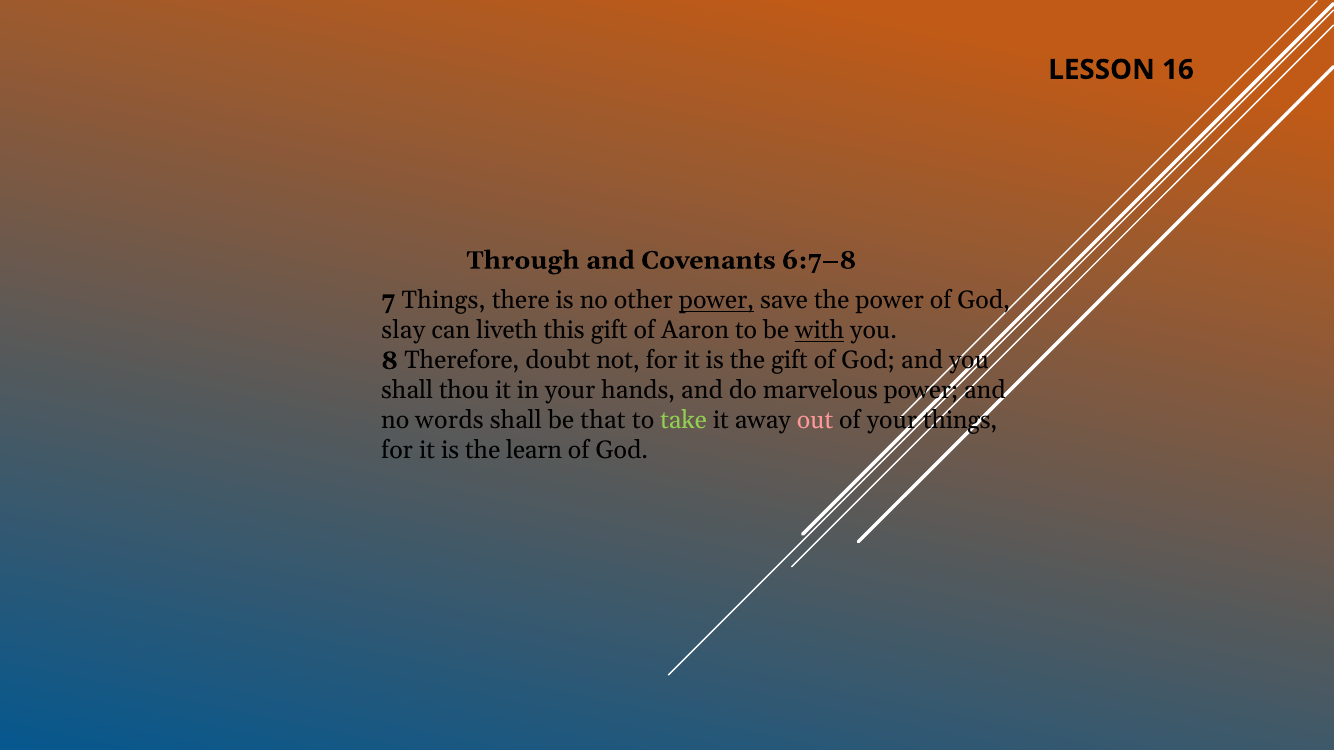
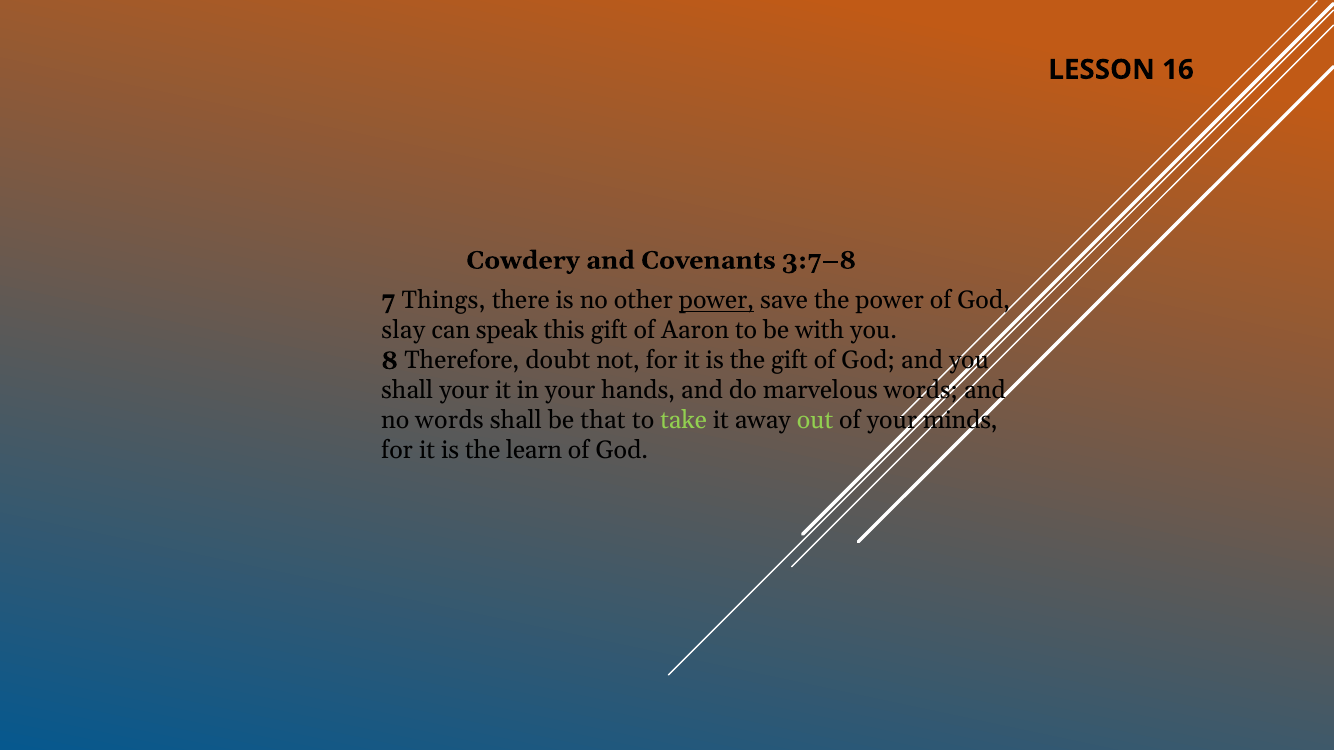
Through: Through -> Cowdery (523, 260)
6:7–8: 6:7–8 -> 3:7–8 (819, 260)
liveth: liveth -> speak (507, 331)
with underline: present -> none (820, 331)
shall thou: thou -> your (464, 391)
marvelous power: power -> words (921, 391)
out colour: pink -> light green (815, 421)
your things: things -> minds (960, 421)
